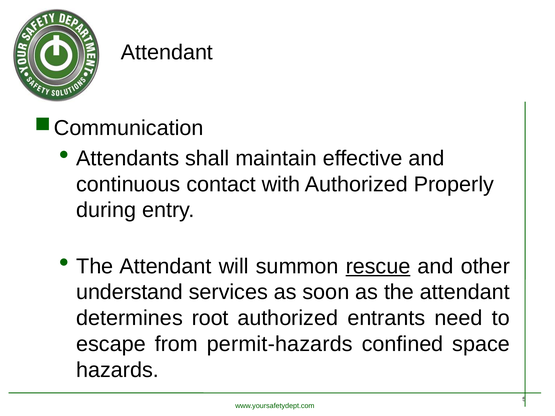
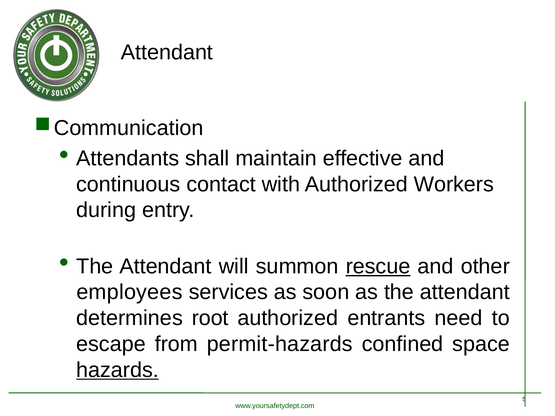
Properly: Properly -> Workers (454, 184)
understand: understand -> employees (129, 292)
hazards underline: none -> present (118, 370)
